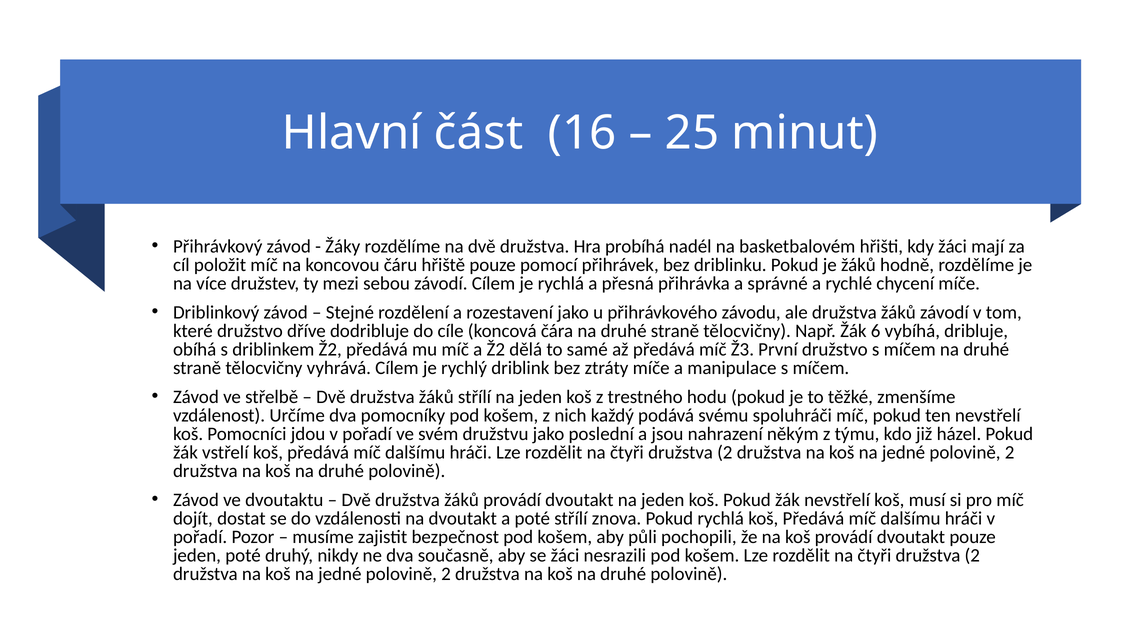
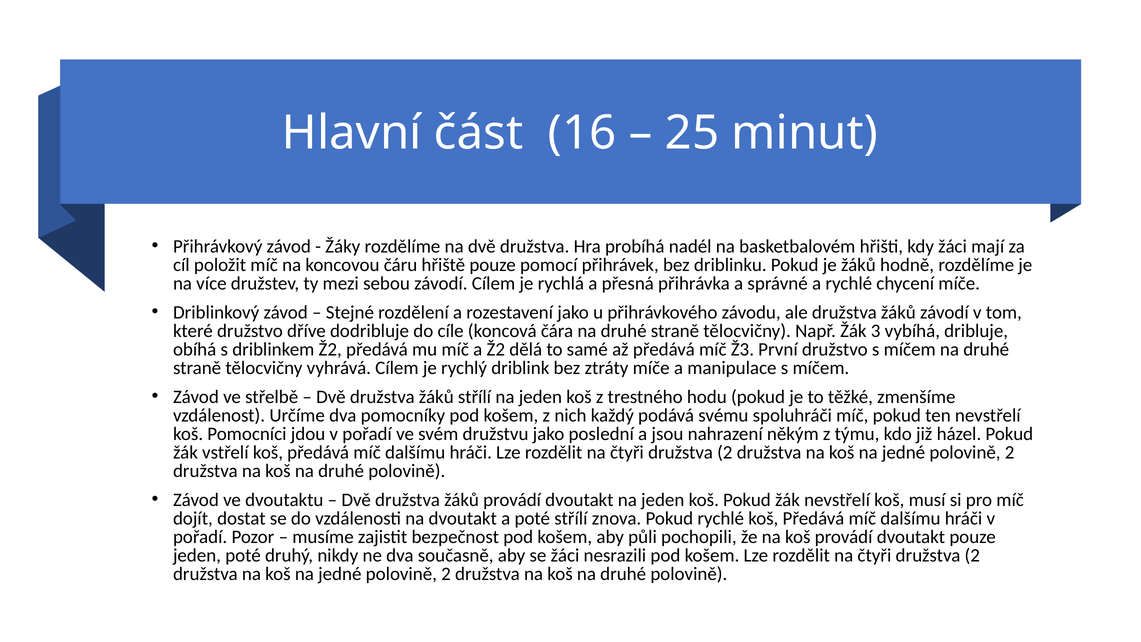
6: 6 -> 3 (876, 331)
Pokud rychlá: rychlá -> rychlé (721, 518)
